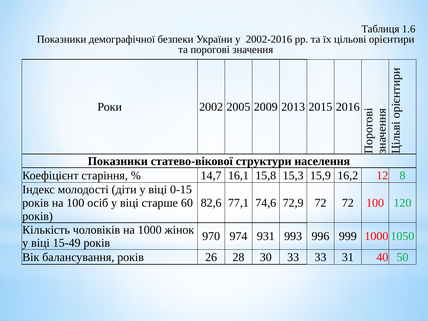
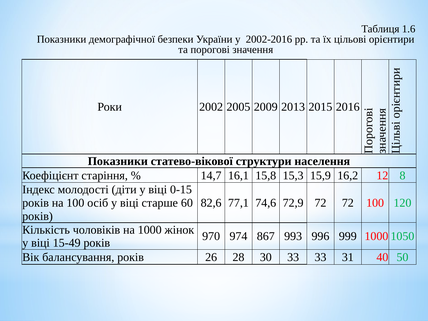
931: 931 -> 867 (266, 236)
